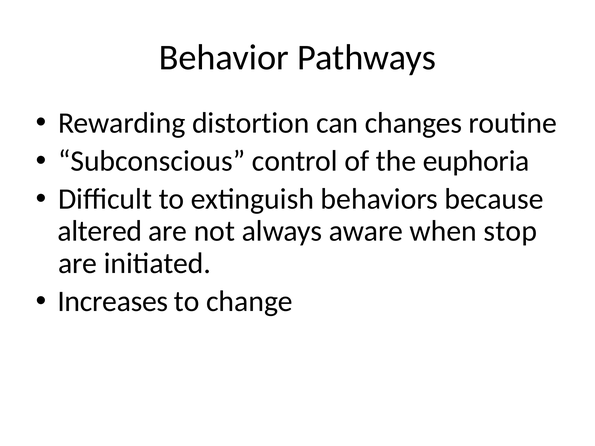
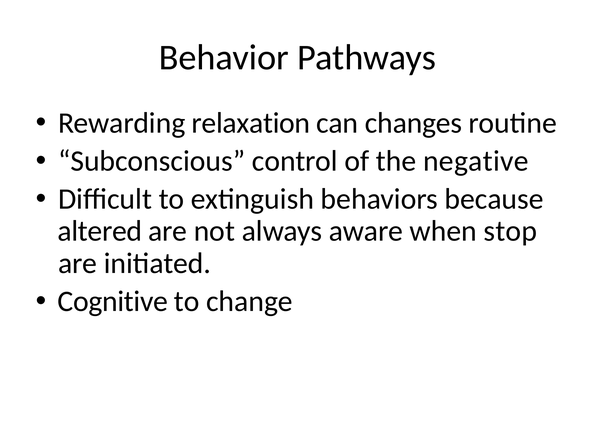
distortion: distortion -> relaxation (251, 123)
euphoria: euphoria -> negative (476, 161)
Increases: Increases -> Cognitive (113, 302)
